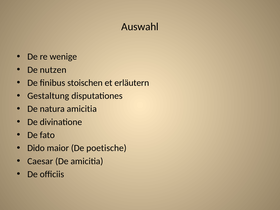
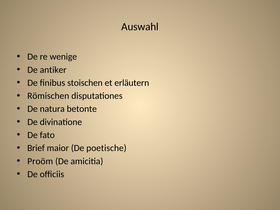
nutzen: nutzen -> antiker (53, 70)
Gestaltung: Gestaltung -> Römischen (48, 96)
natura amicitia: amicitia -> betonte (82, 109)
Dido: Dido -> Brief (36, 148)
Caesar: Caesar -> Proöm (40, 161)
